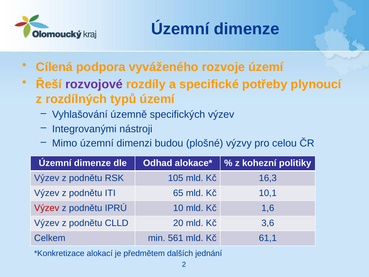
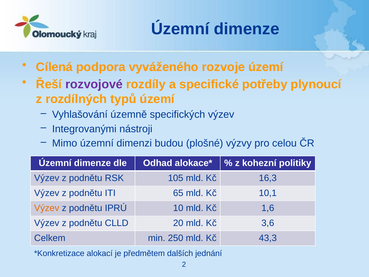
Výzev colour: red -> orange (47, 208)
561: 561 -> 250 (176, 238)
61,1: 61,1 -> 43,3 (268, 238)
